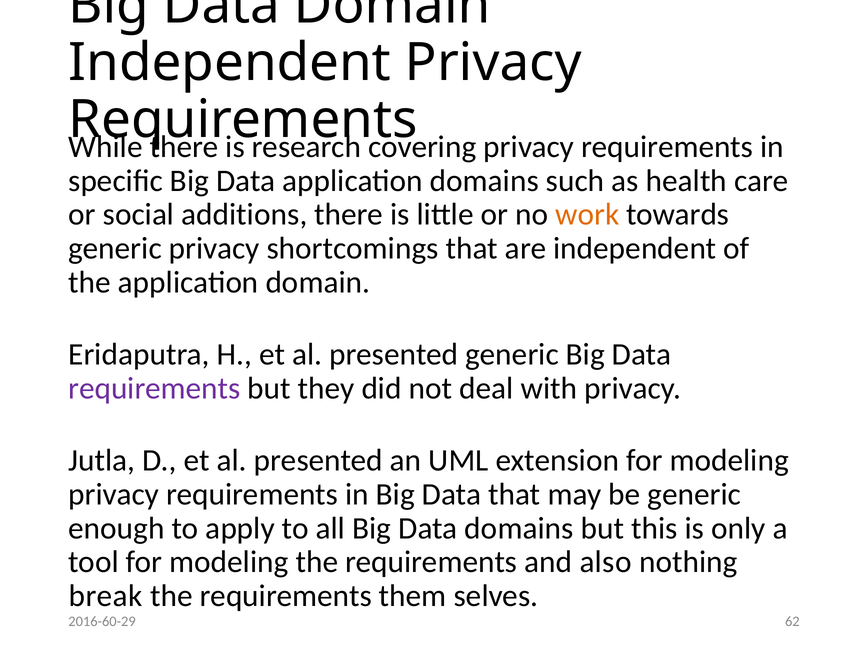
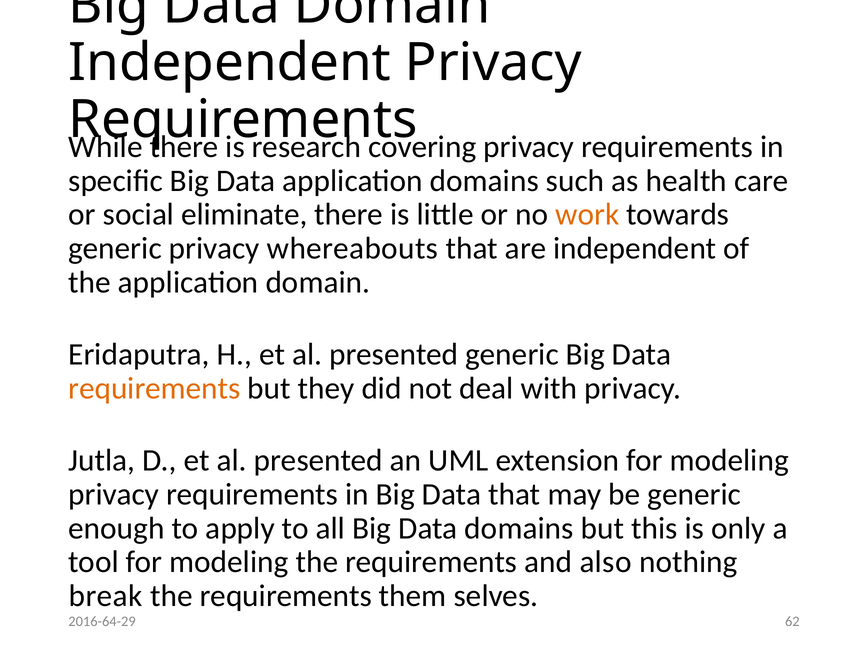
additions: additions -> eliminate (244, 215)
shortcomings: shortcomings -> whereabouts (352, 248)
requirements colour: purple -> orange (154, 388)
2016-60-29: 2016-60-29 -> 2016-64-29 (102, 622)
